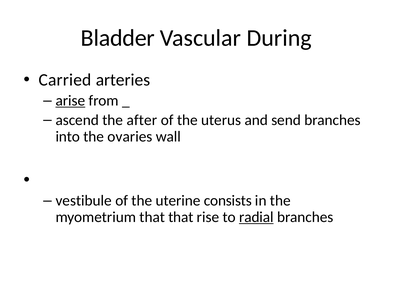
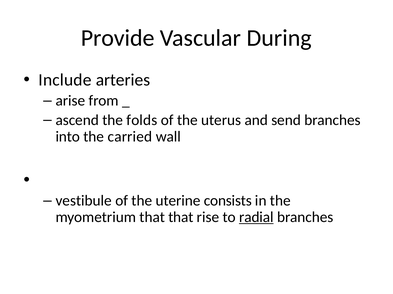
Bladder: Bladder -> Provide (118, 38)
Carried: Carried -> Include (65, 80)
arise underline: present -> none (70, 101)
after: after -> folds (142, 120)
ovaries: ovaries -> carried (130, 137)
